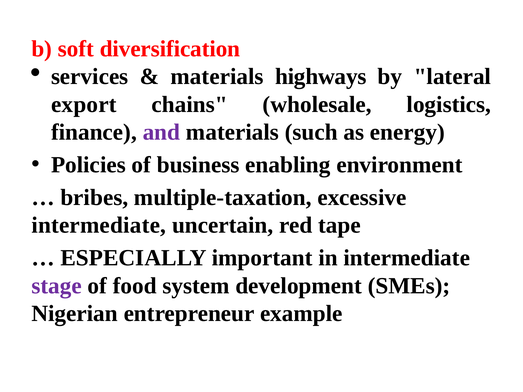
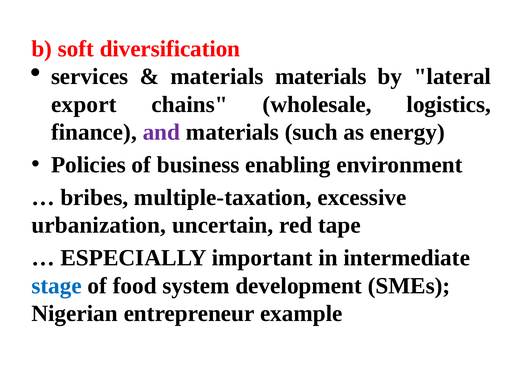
materials highways: highways -> materials (321, 77)
intermediate: intermediate -> urbanization (99, 225)
stage colour: purple -> blue (57, 286)
